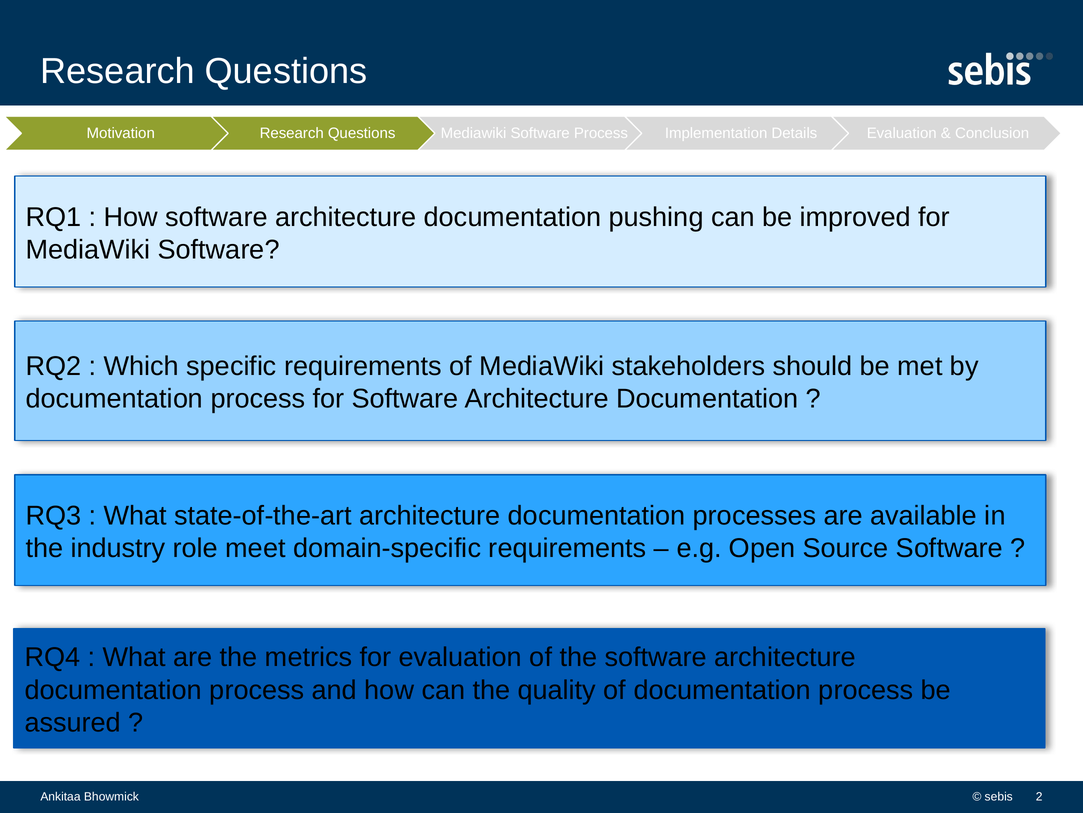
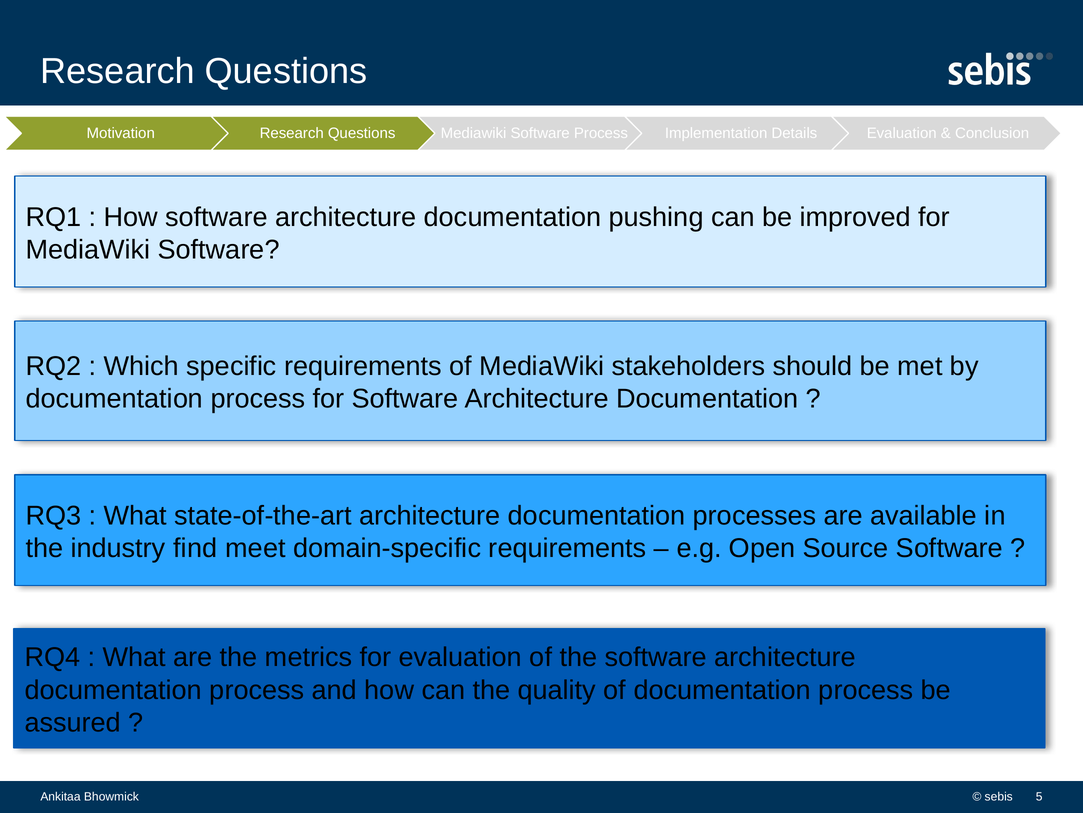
role: role -> find (195, 548)
2: 2 -> 5 (1039, 796)
